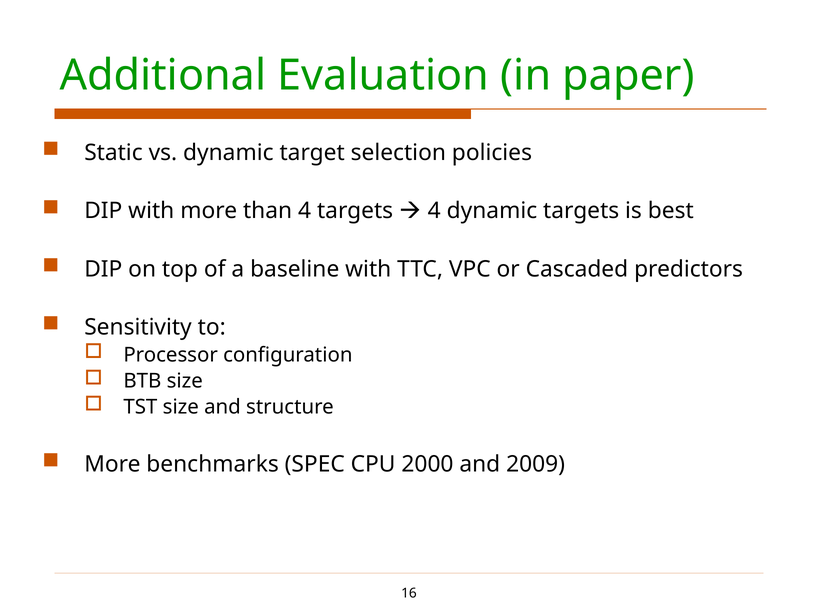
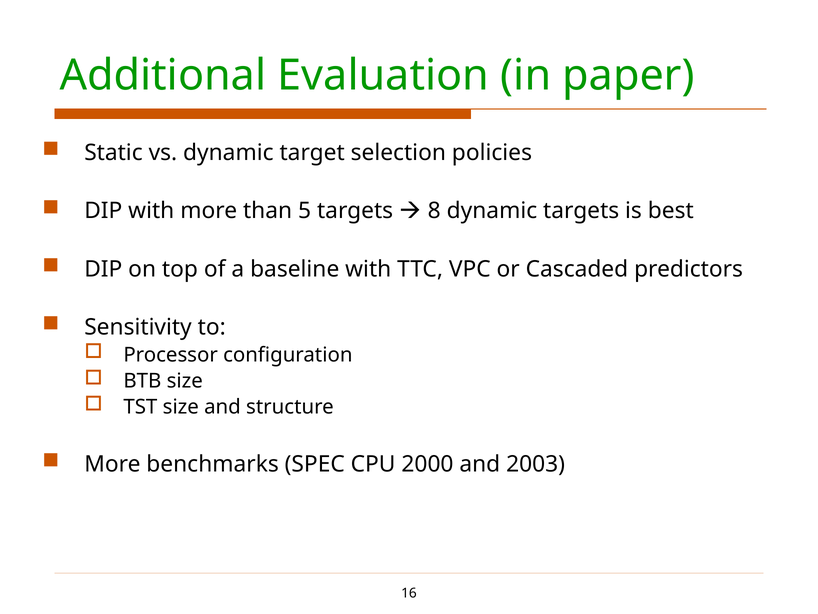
than 4: 4 -> 5 (305, 211)
4: 4 -> 8 (434, 211)
2009: 2009 -> 2003 (536, 464)
